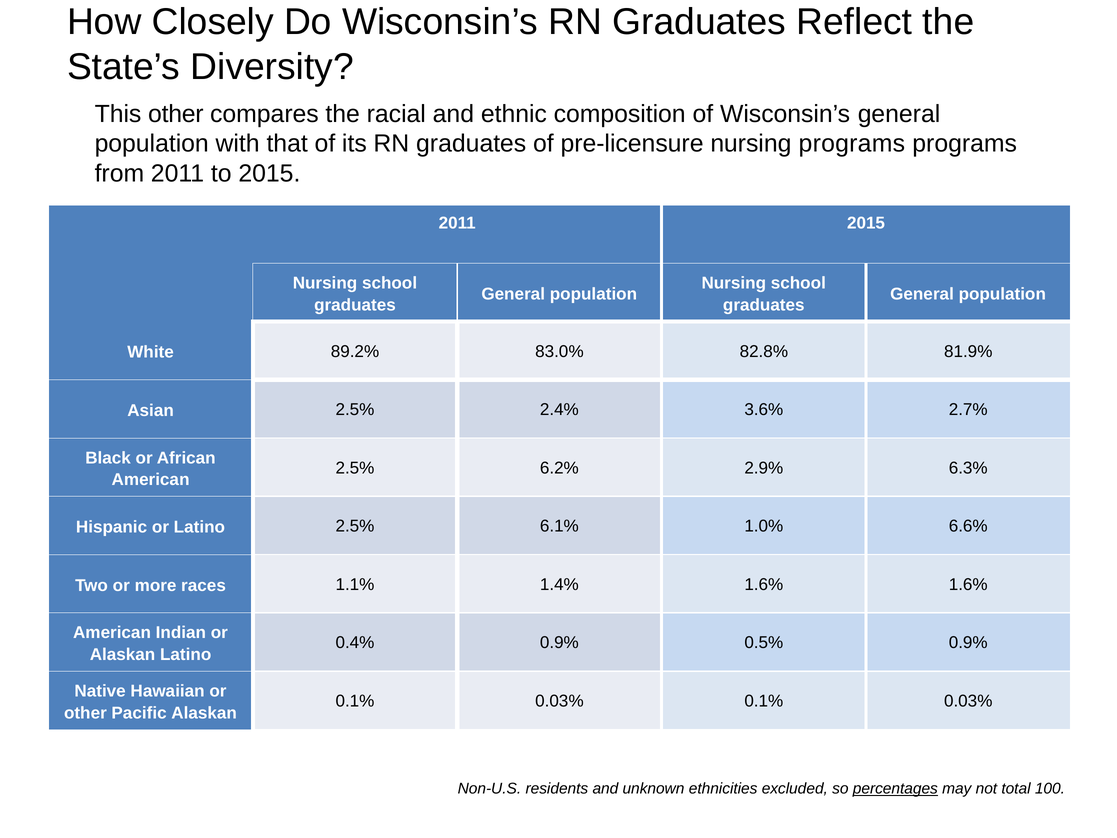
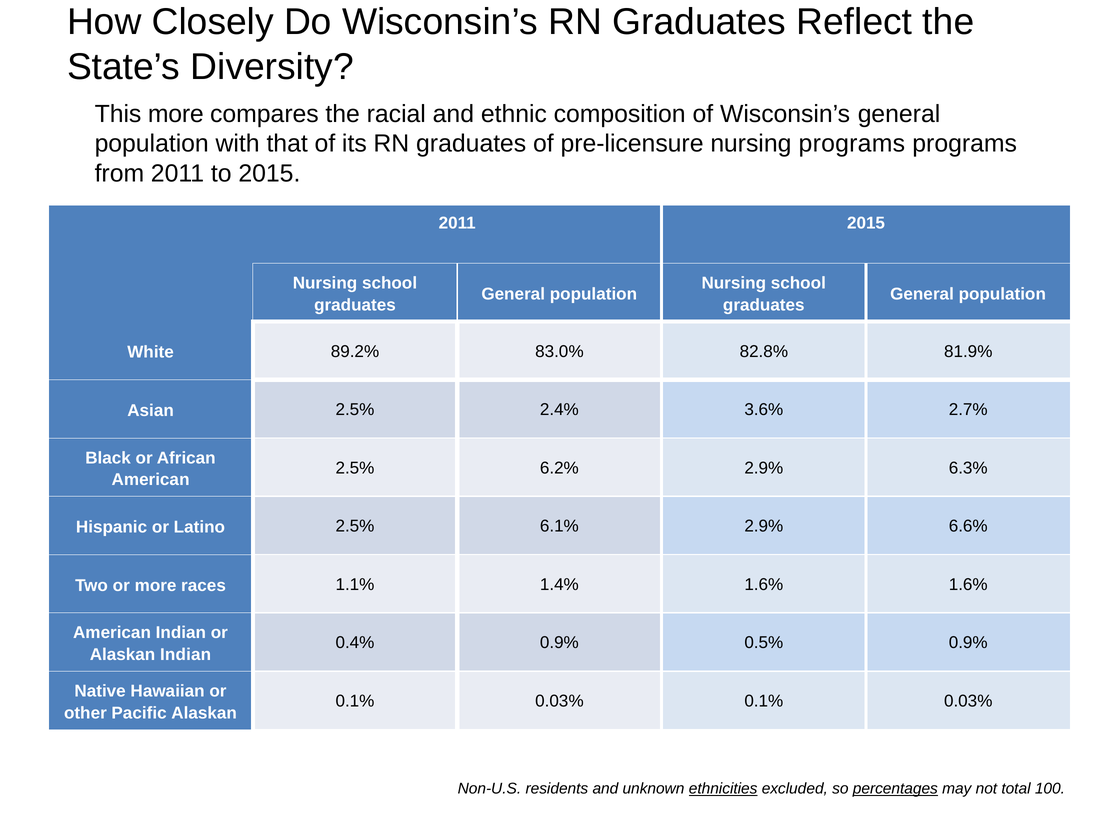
This other: other -> more (176, 114)
6.1% 1.0%: 1.0% -> 2.9% (764, 526)
Alaskan Latino: Latino -> Indian (186, 654)
ethnicities underline: none -> present (723, 788)
